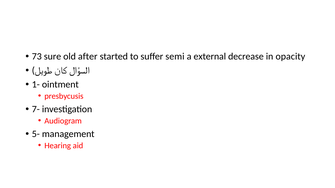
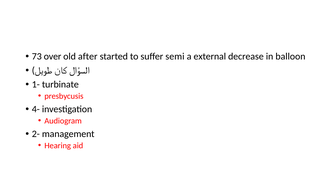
sure: sure -> over (53, 57)
opacity: opacity -> balloon (290, 57)
ointment: ointment -> turbinate (60, 85)
7-: 7- -> 4- (36, 109)
5-: 5- -> 2- (36, 134)
